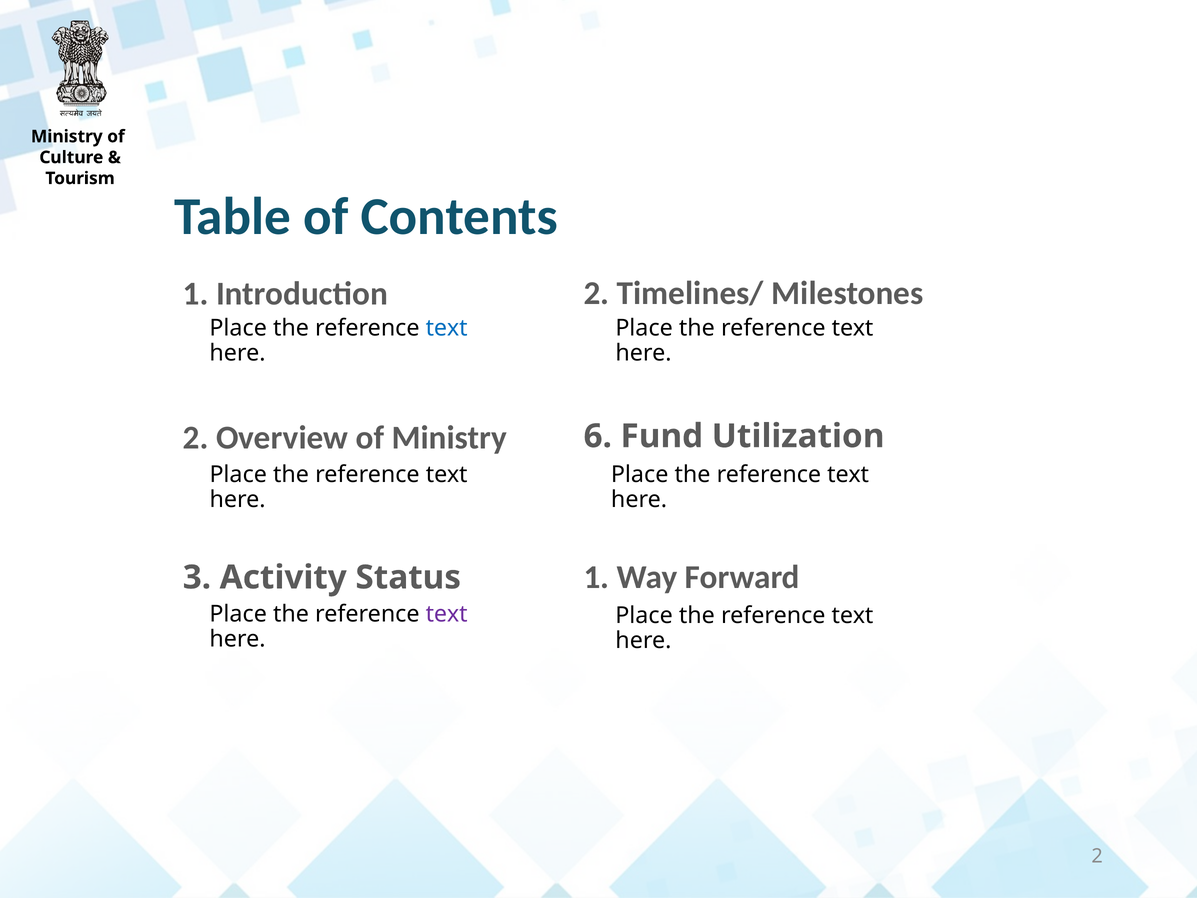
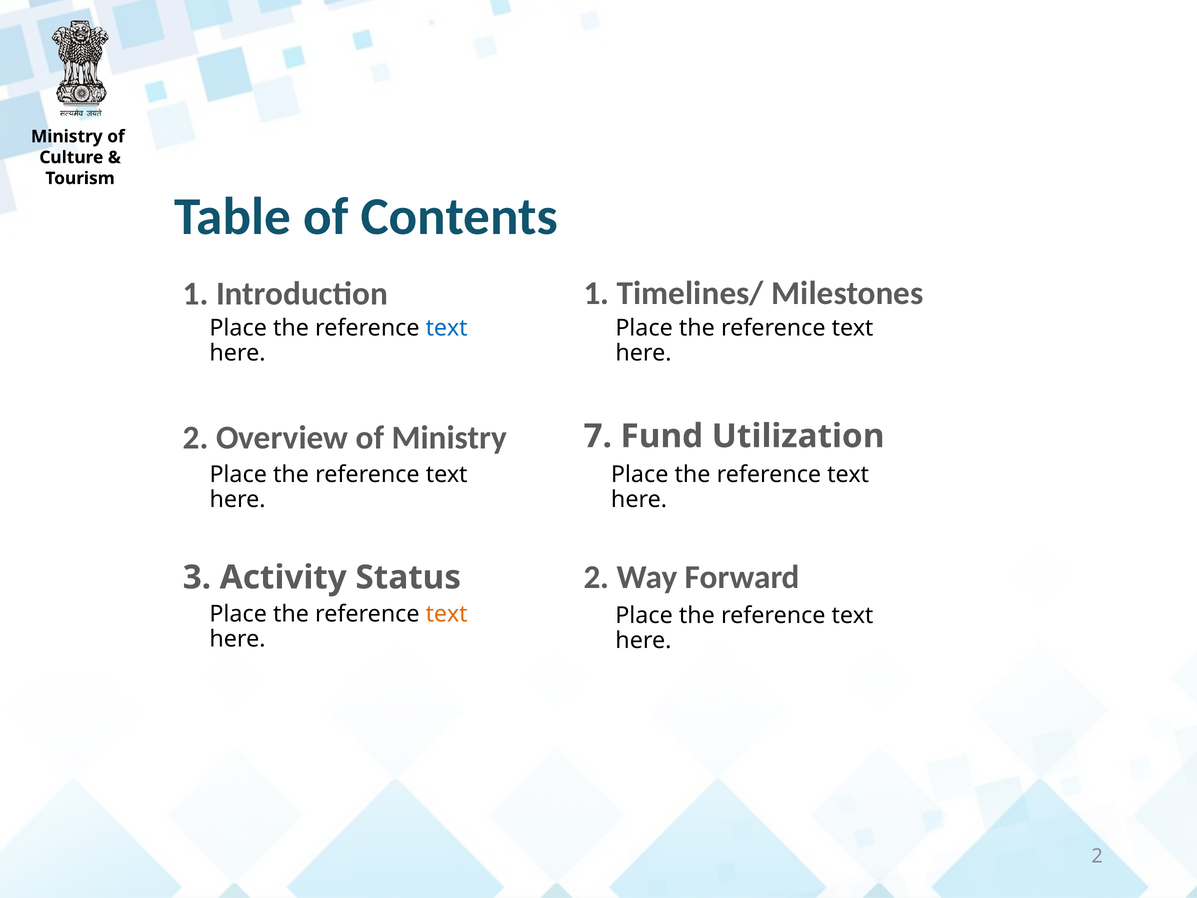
Introduction 2: 2 -> 1 (596, 293)
6: 6 -> 7 (598, 436)
Status 1: 1 -> 2 (596, 577)
text colour: purple -> orange (447, 614)
